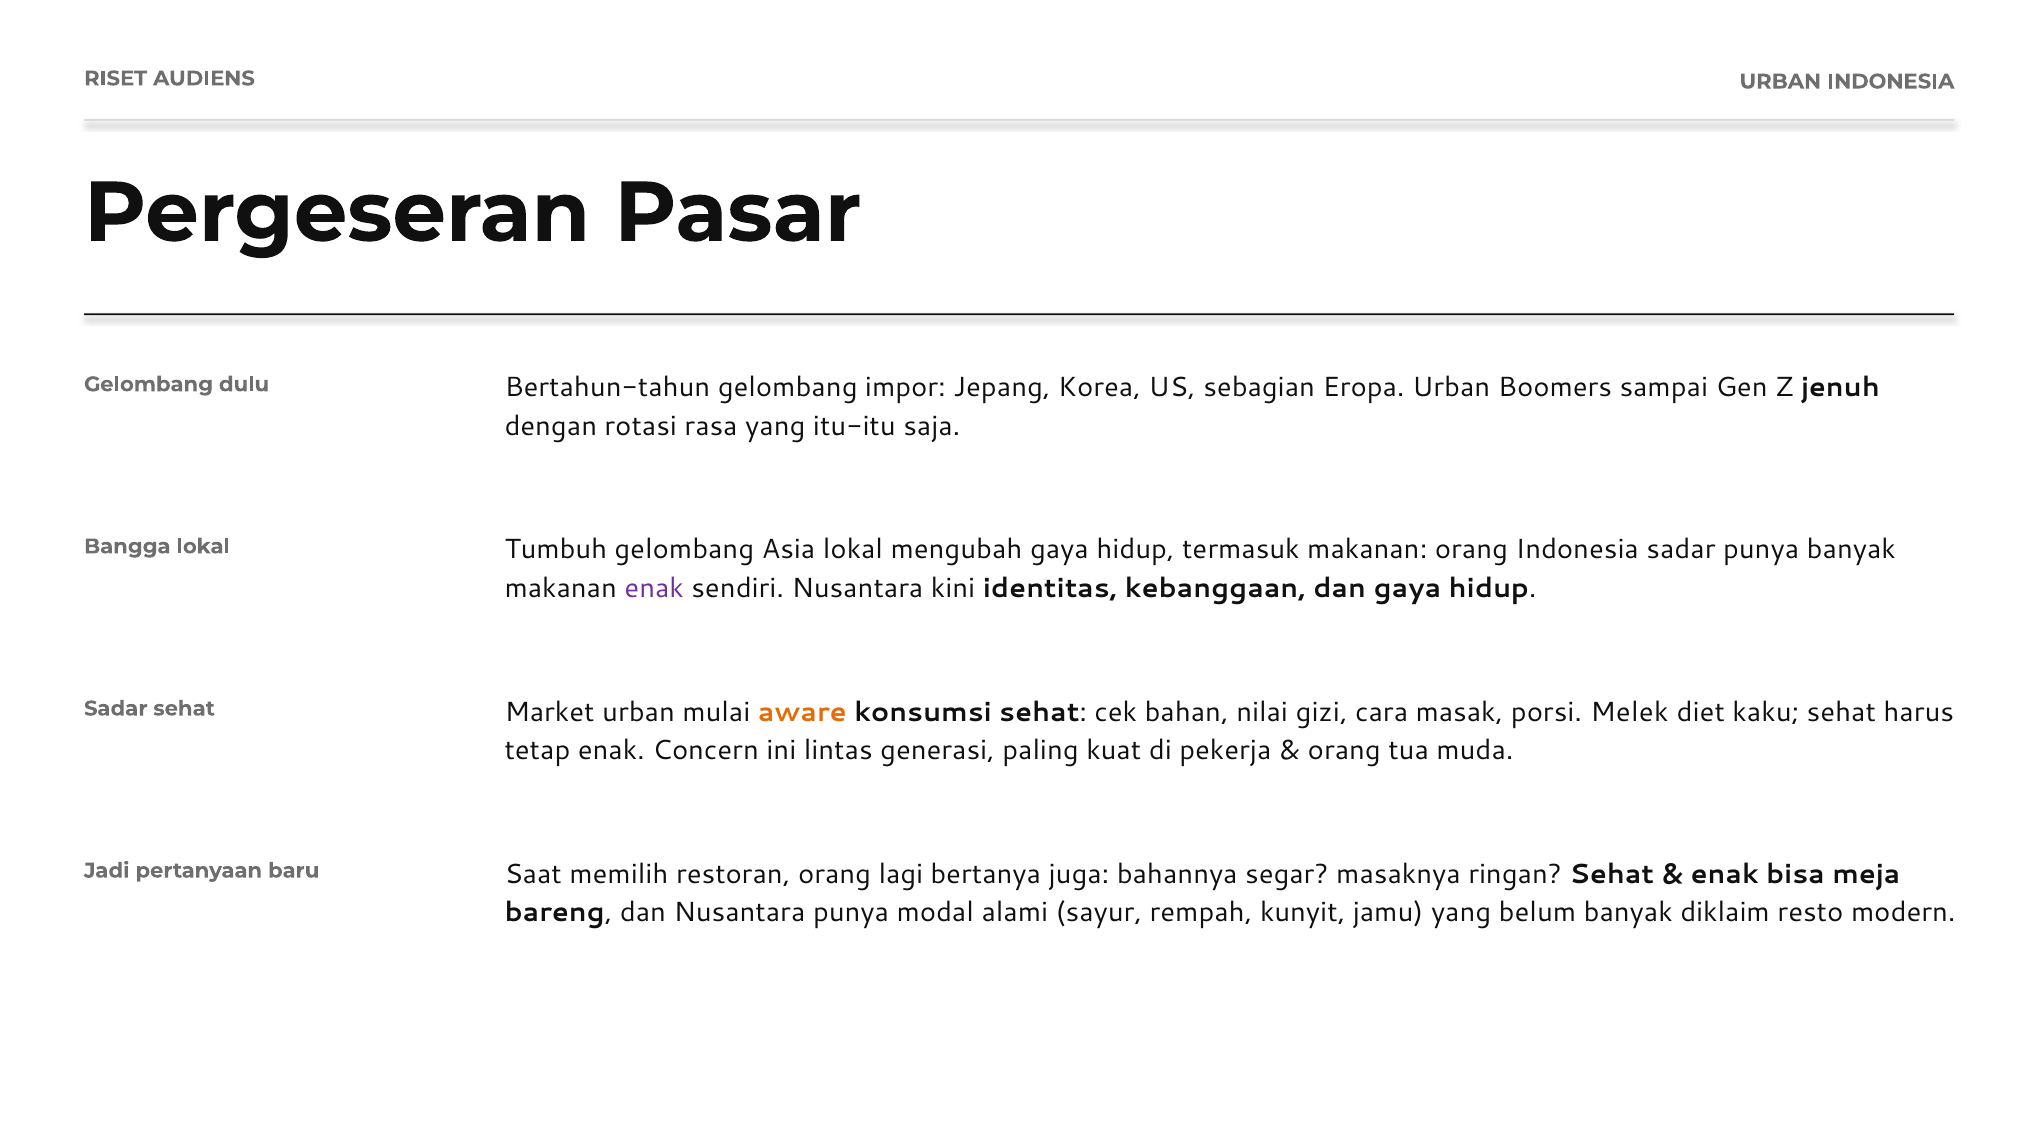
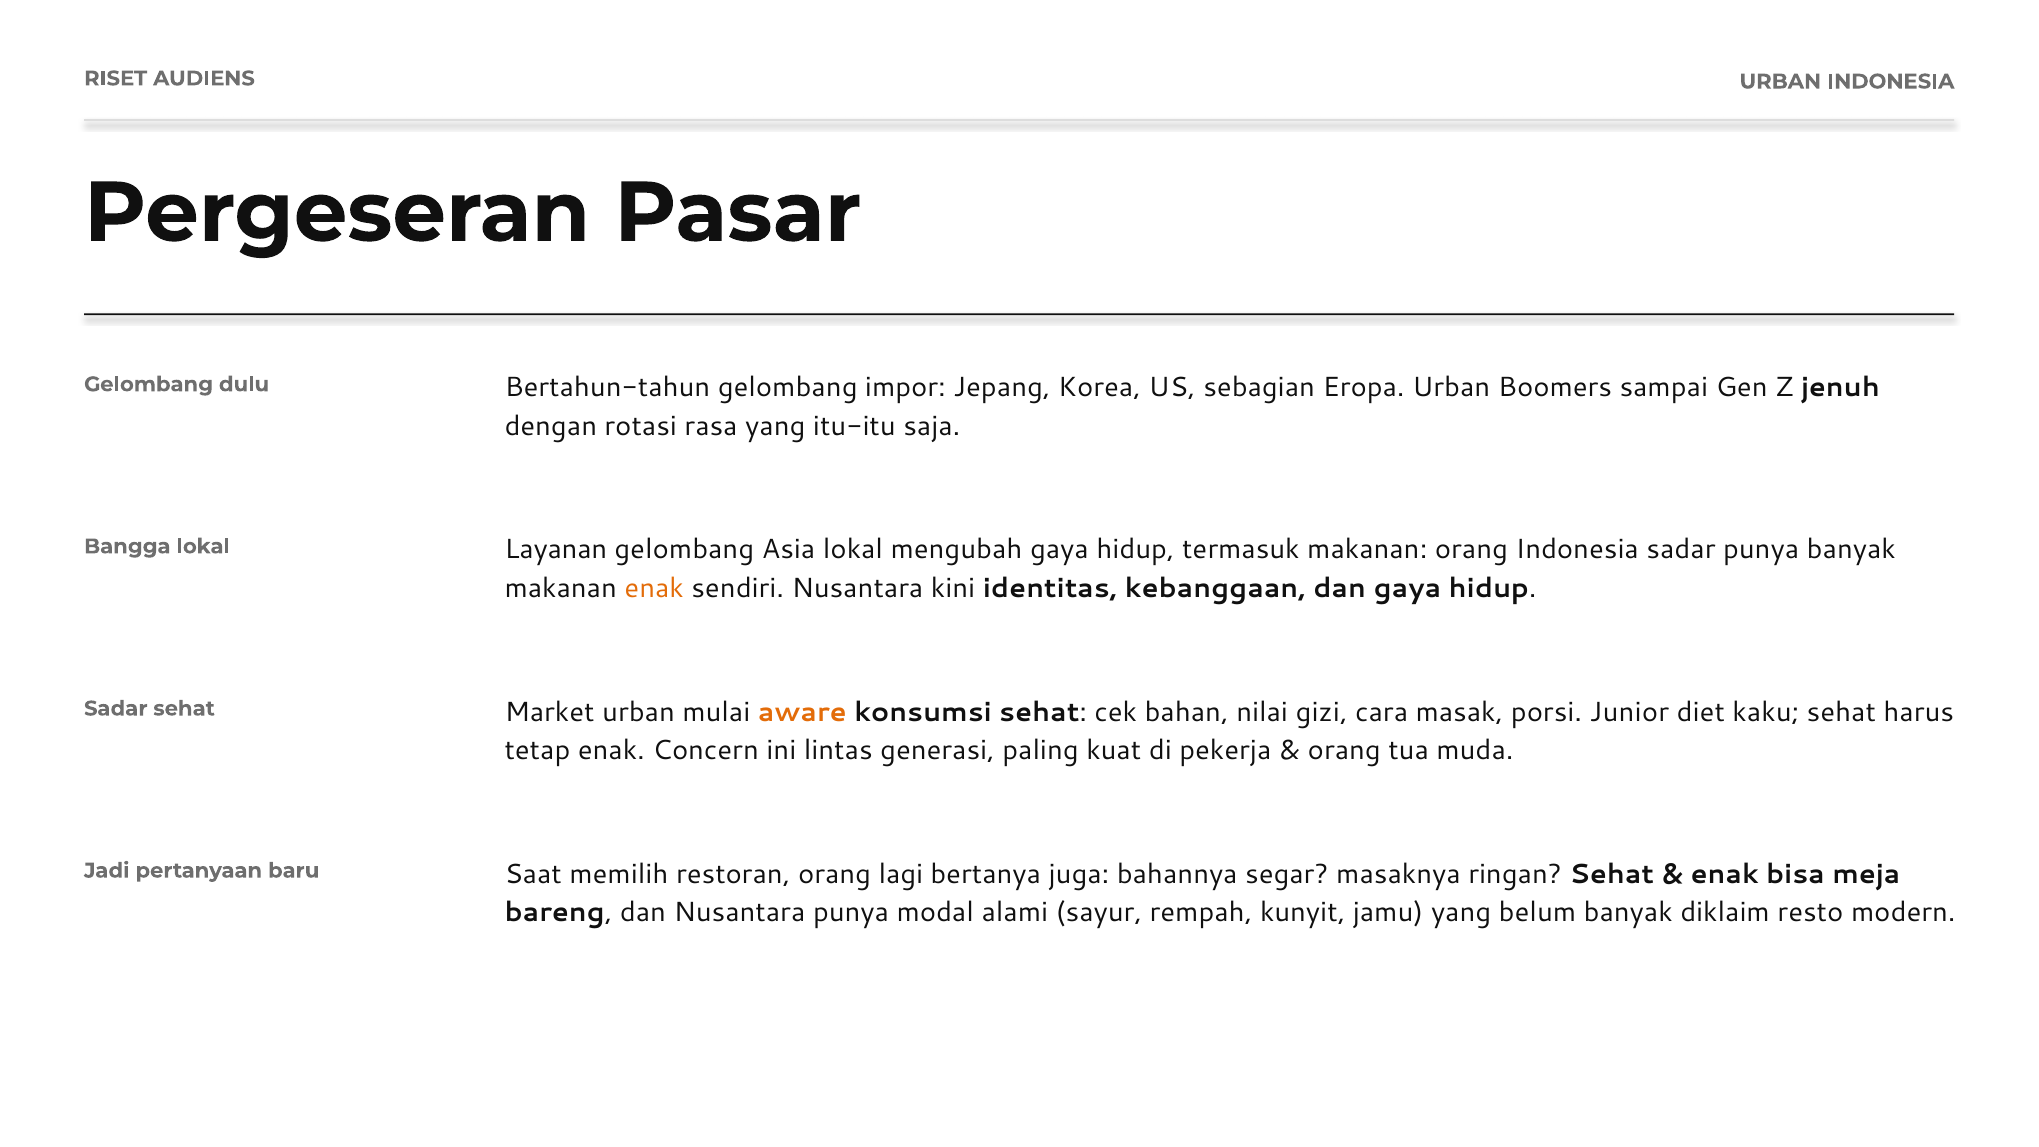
Tumbuh: Tumbuh -> Layanan (556, 550)
enak colour: purple -> orange (654, 588)
Melek: Melek -> Junior (1629, 712)
